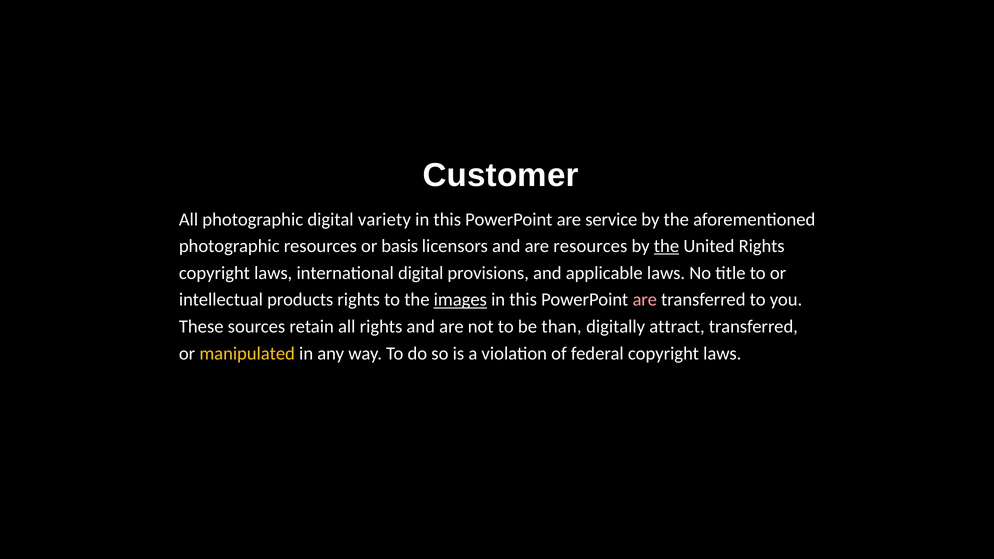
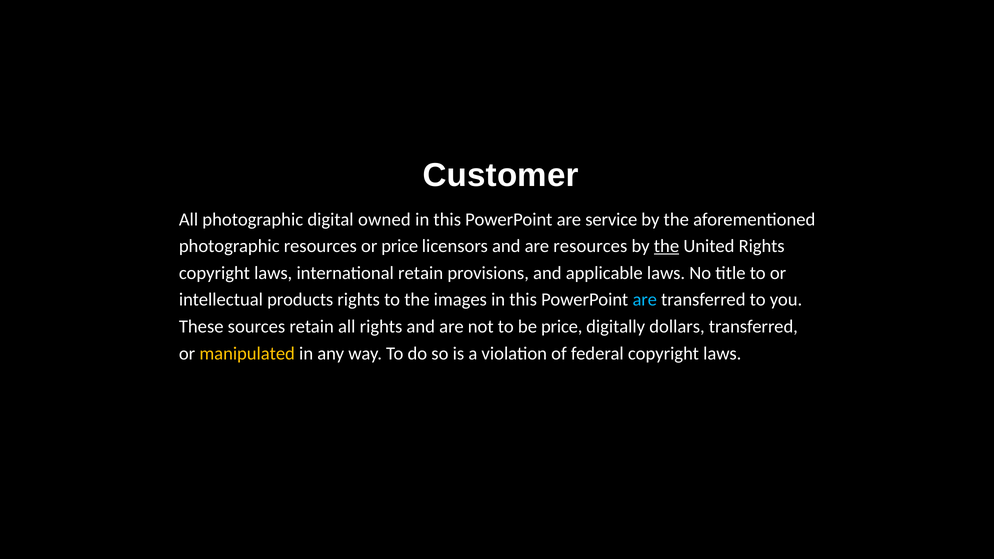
variety: variety -> owned (384, 219)
or basis: basis -> price (400, 246)
international digital: digital -> retain (421, 273)
images underline: present -> none (460, 300)
are colour: pink -> light blue (645, 300)
be than: than -> price (562, 327)
attract: attract -> dollars (677, 327)
